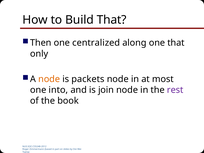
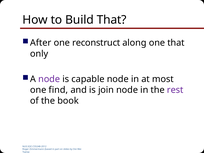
Then: Then -> After (41, 43)
centralized: centralized -> reconstruct (96, 43)
node colour: orange -> purple (49, 79)
packets: packets -> capable (88, 79)
into: into -> find (58, 90)
